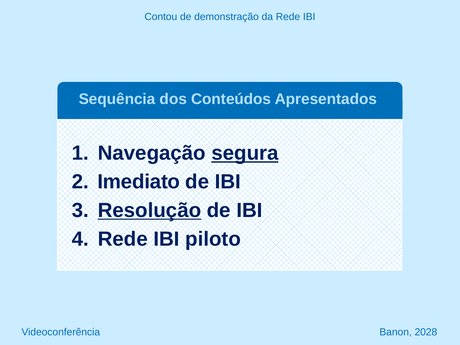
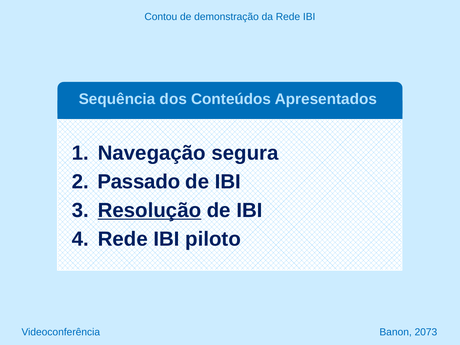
segura underline: present -> none (245, 153)
Imediato: Imediato -> Passado (139, 182)
2028: 2028 -> 2073 (426, 332)
